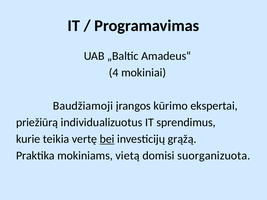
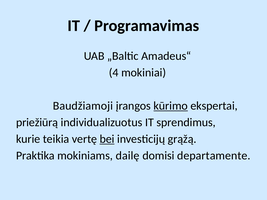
kūrimo underline: none -> present (171, 106)
vietą: vietą -> dailę (128, 156)
suorganizuota: suorganizuota -> departamente (214, 156)
